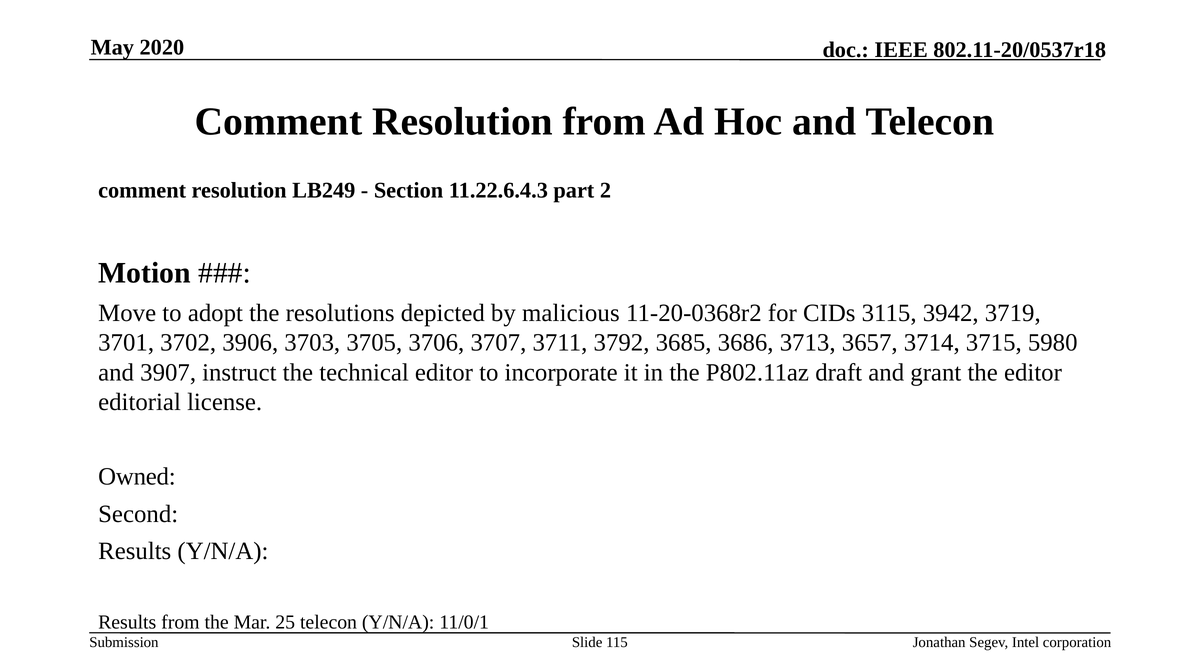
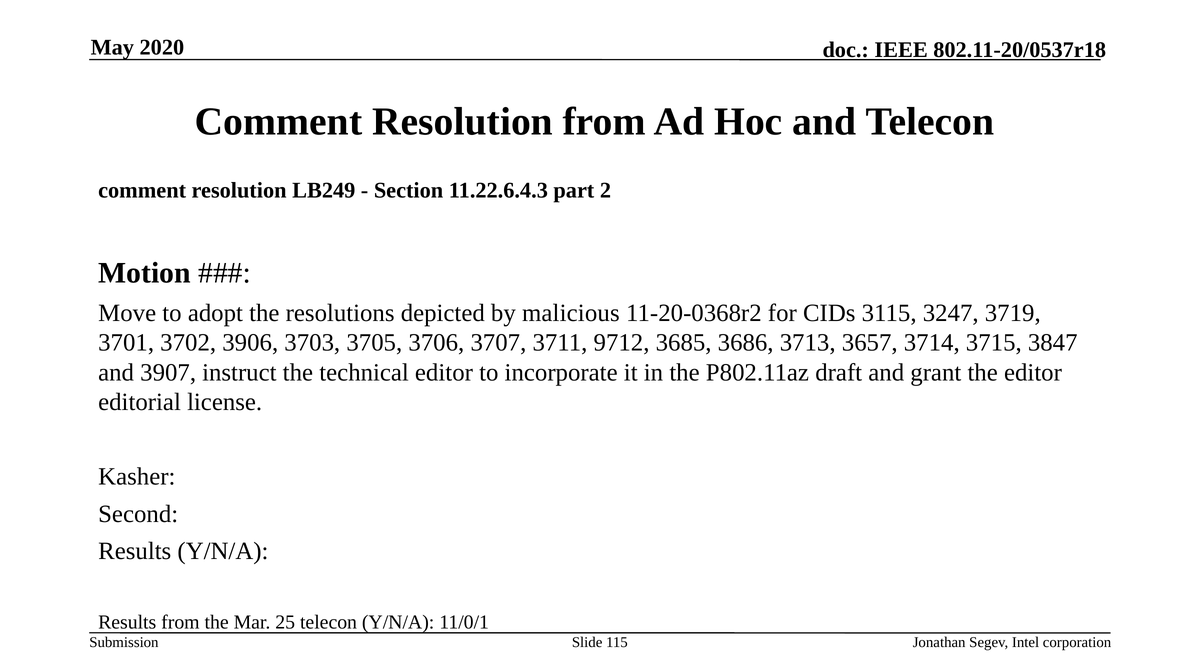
3942: 3942 -> 3247 (951, 313)
3792: 3792 -> 9712 (622, 342)
5980: 5980 -> 3847 (1053, 342)
Owned: Owned -> Kasher (137, 476)
